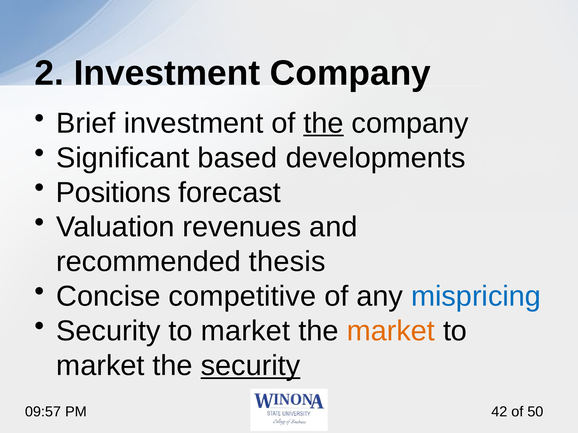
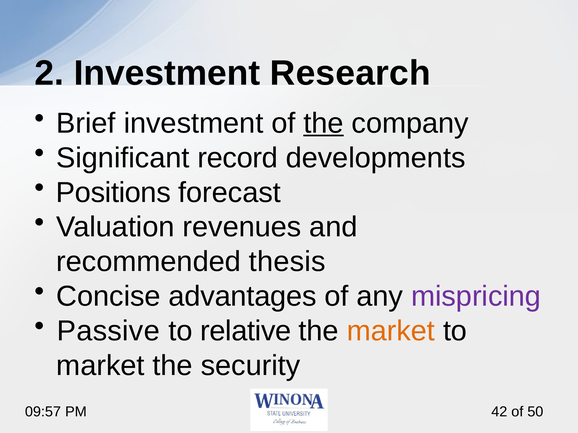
Investment Company: Company -> Research (350, 73)
based: based -> record (238, 158)
competitive: competitive -> advantages (243, 297)
mispricing colour: blue -> purple (476, 297)
Security: Security -> Passive (108, 331)
market: market -> relative (246, 331)
security underline: present -> none (250, 366)
